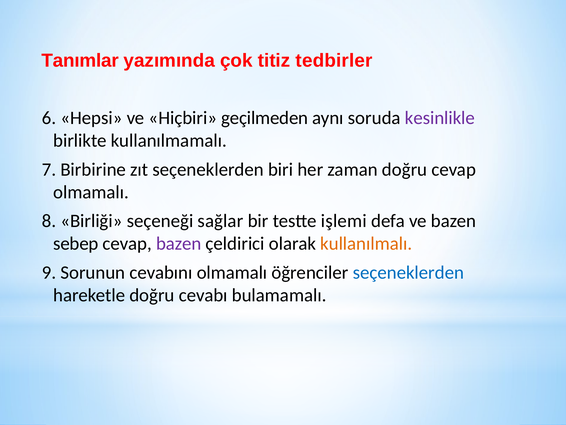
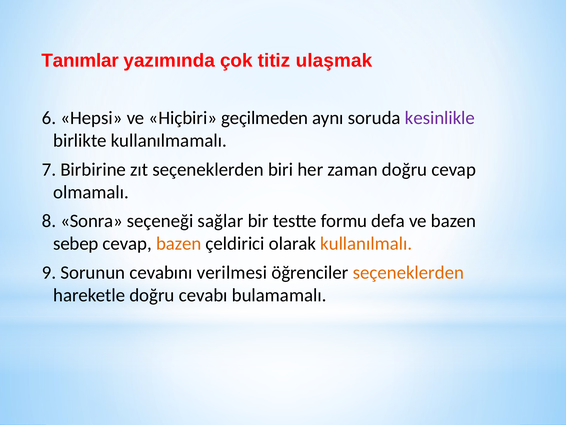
tedbirler: tedbirler -> ulaşmak (334, 60)
Birliği: Birliği -> Sonra (92, 221)
işlemi: işlemi -> formu (344, 221)
bazen colour: purple -> orange (179, 243)
cevabını olmamalı: olmamalı -> verilmesi (232, 272)
seçeneklerden colour: blue -> orange (408, 272)
